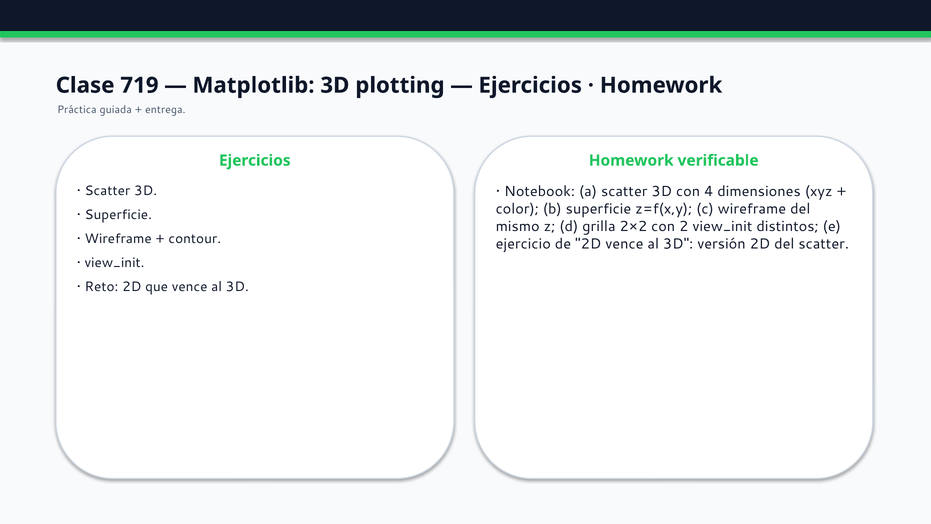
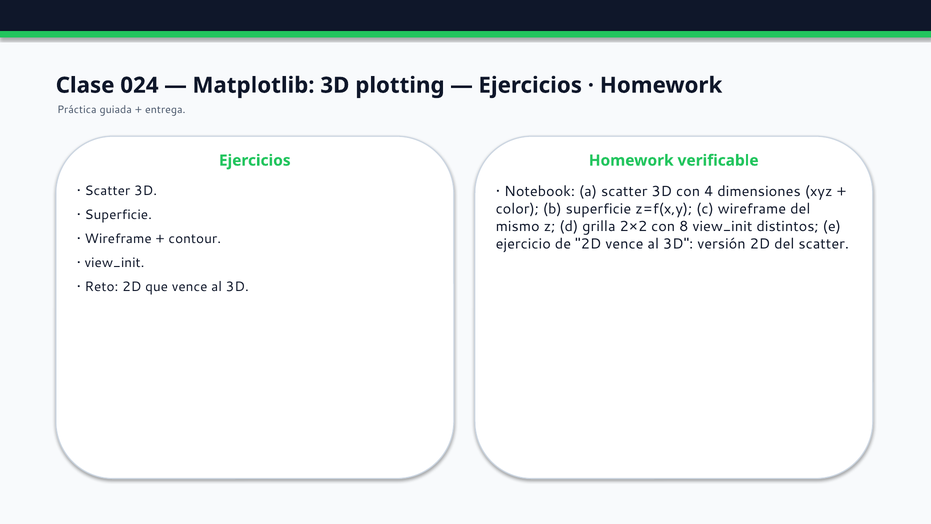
719: 719 -> 024 (139, 85)
2: 2 -> 8 (684, 226)
